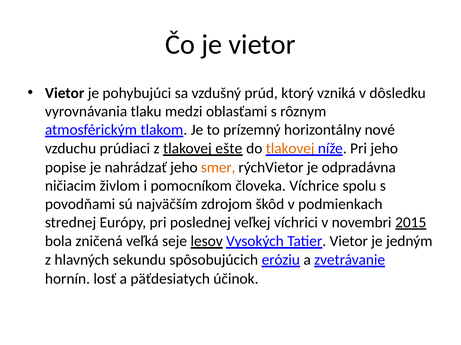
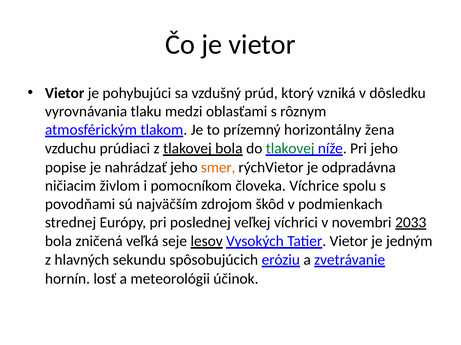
nové: nové -> žena (380, 130)
tlakovej ešte: ešte -> bola (229, 149)
tlakovej colour: orange -> green (290, 149)
2015: 2015 -> 2033 (411, 223)
päťdesiatych: päťdesiatych -> meteorológii (170, 279)
